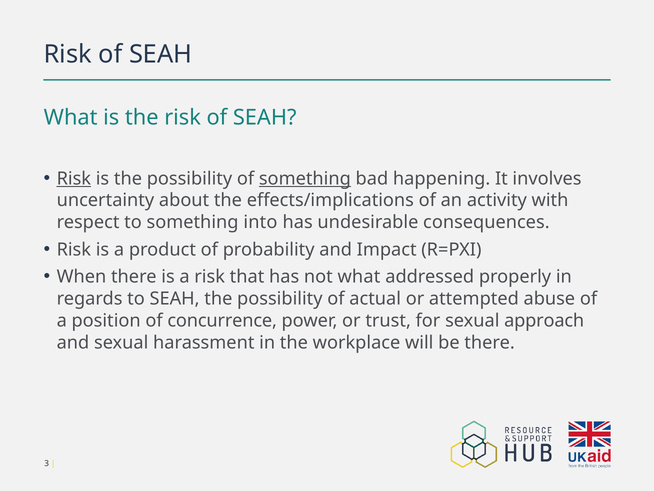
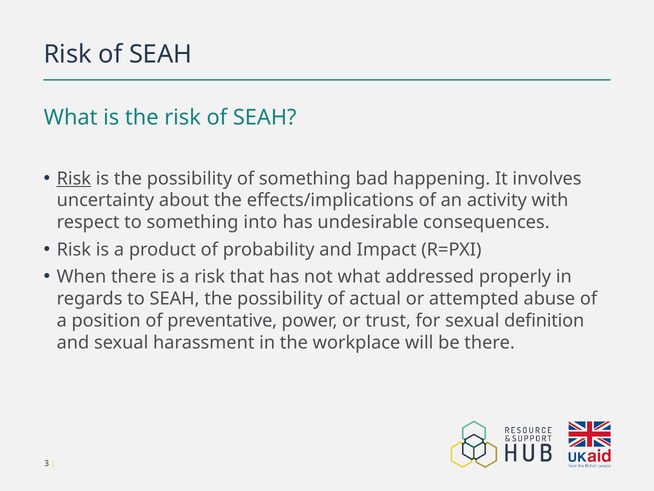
something underline: present -> none (305, 178)
concurrence: concurrence -> preventative (222, 320)
approach: approach -> definition (544, 320)
